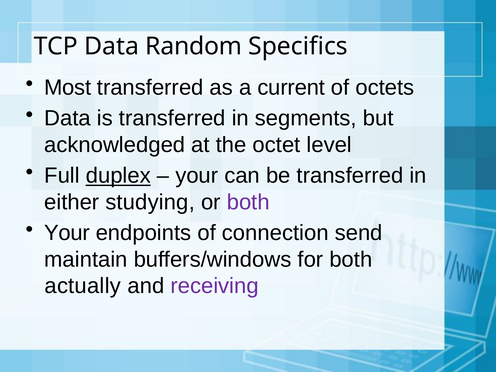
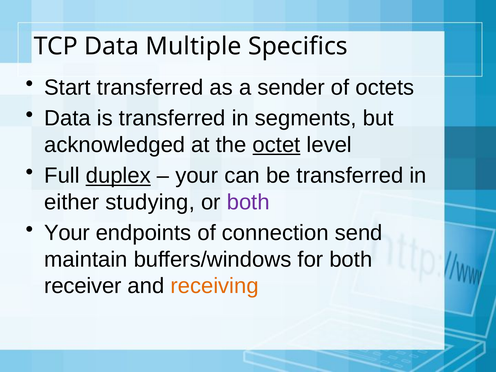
Random: Random -> Multiple (194, 46)
Most: Most -> Start (67, 88)
current: current -> sender (291, 88)
octet underline: none -> present (276, 145)
actually: actually -> receiver (83, 286)
receiving colour: purple -> orange (215, 286)
